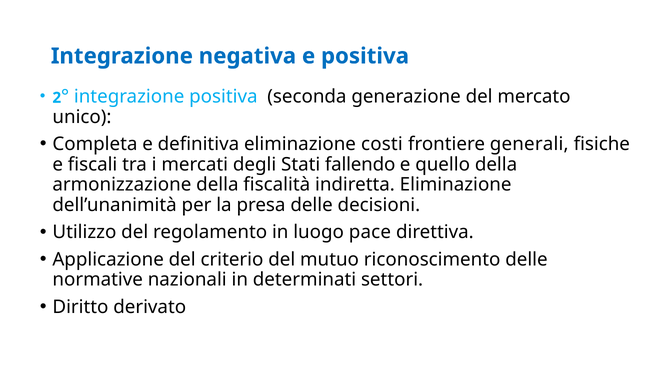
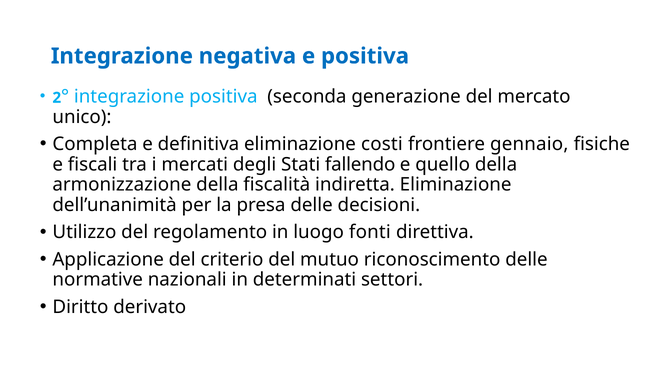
generali: generali -> gennaio (529, 144)
pace: pace -> fonti (370, 232)
